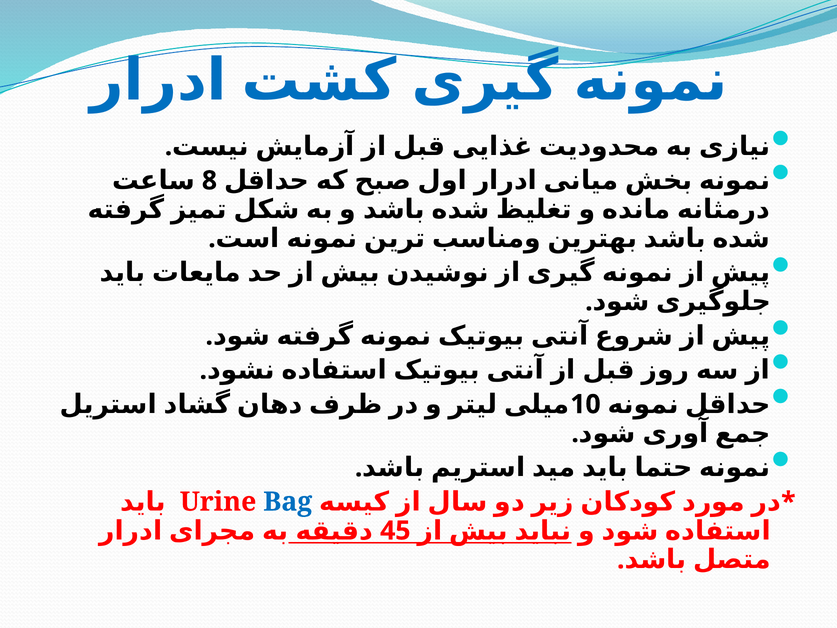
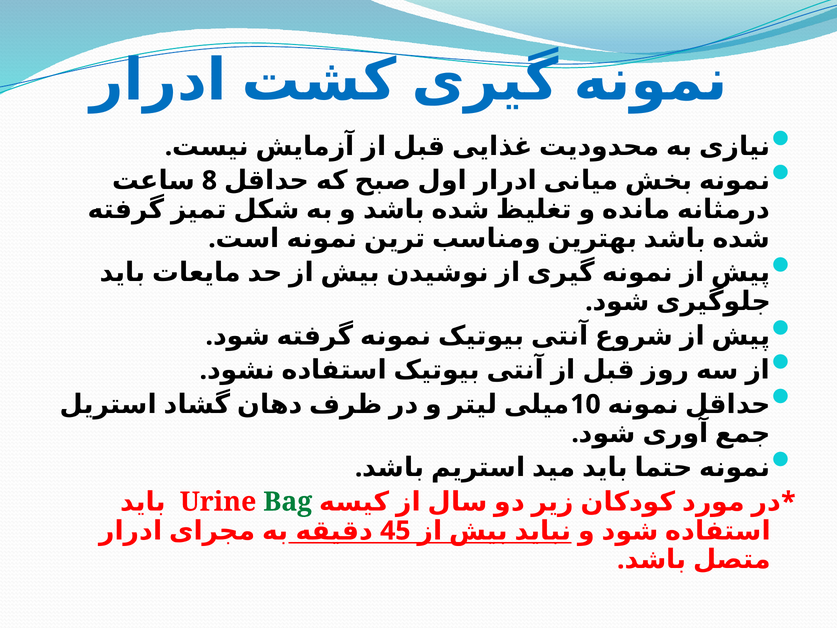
Bag colour: blue -> green (288, 502)
